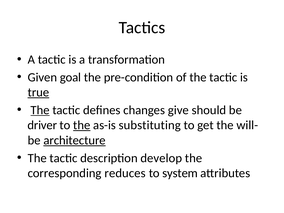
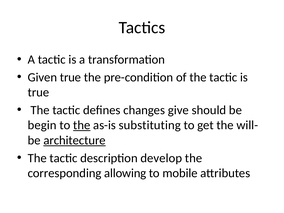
Given goal: goal -> true (70, 77)
true underline: present -> none (38, 92)
The underline: present -> none (40, 110)
driver: driver -> begin (42, 125)
reduces: reduces -> allowing (125, 173)
system: system -> mobile (180, 173)
